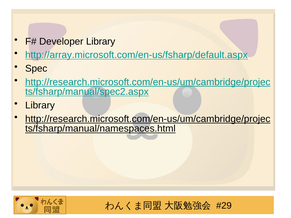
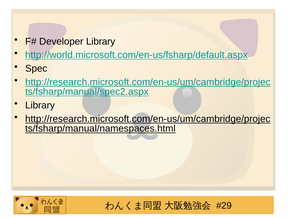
http://array.microsoft.com/en-us/fsharp/default.aspx: http://array.microsoft.com/en-us/fsharp/default.aspx -> http://world.microsoft.com/en-us/fsharp/default.aspx (136, 55)
